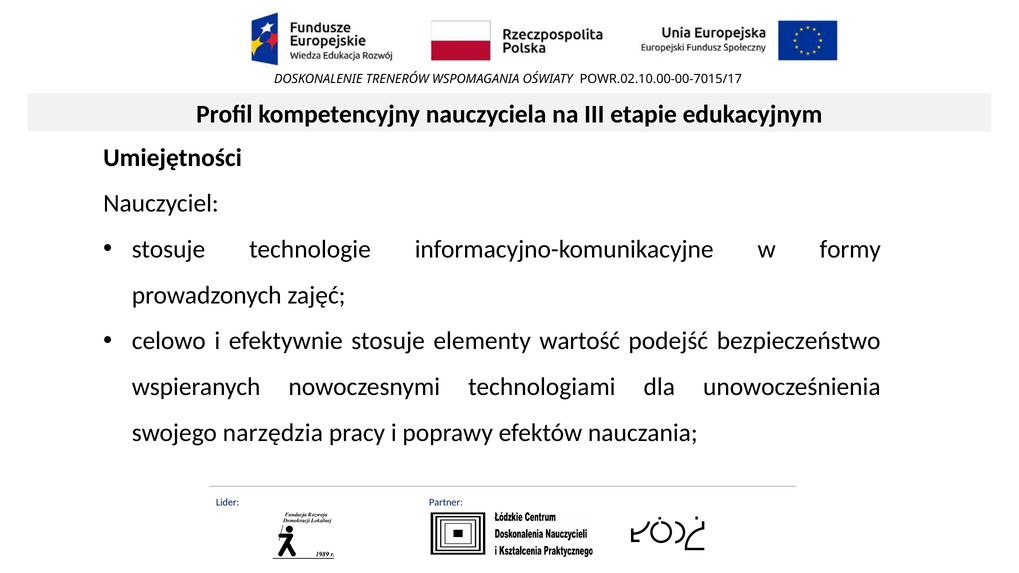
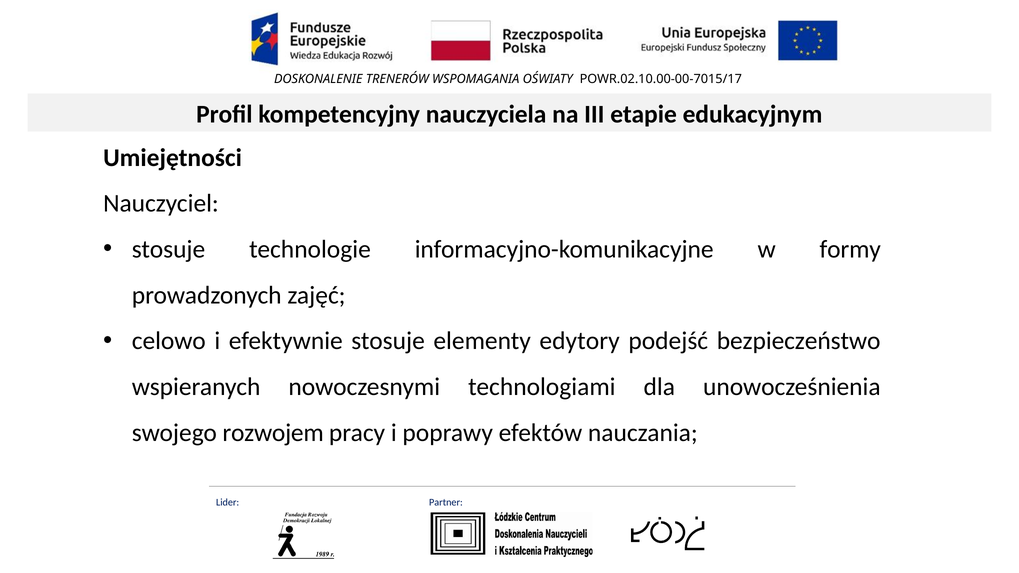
wartość: wartość -> edytory (580, 341)
narzędzia: narzędzia -> rozwojem (273, 433)
